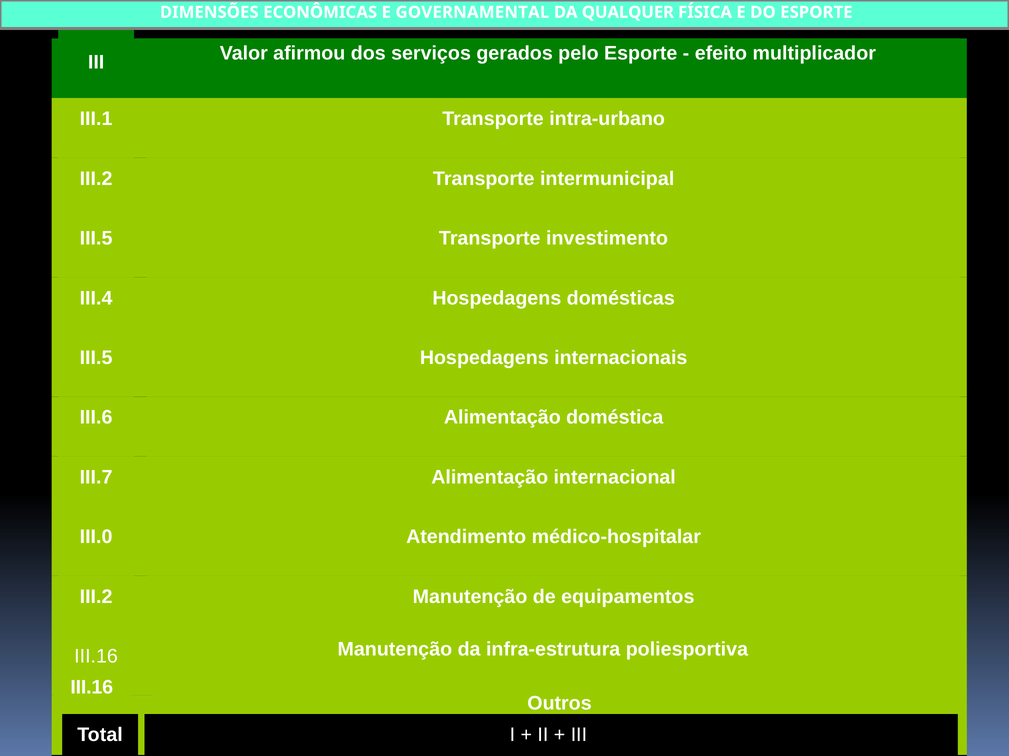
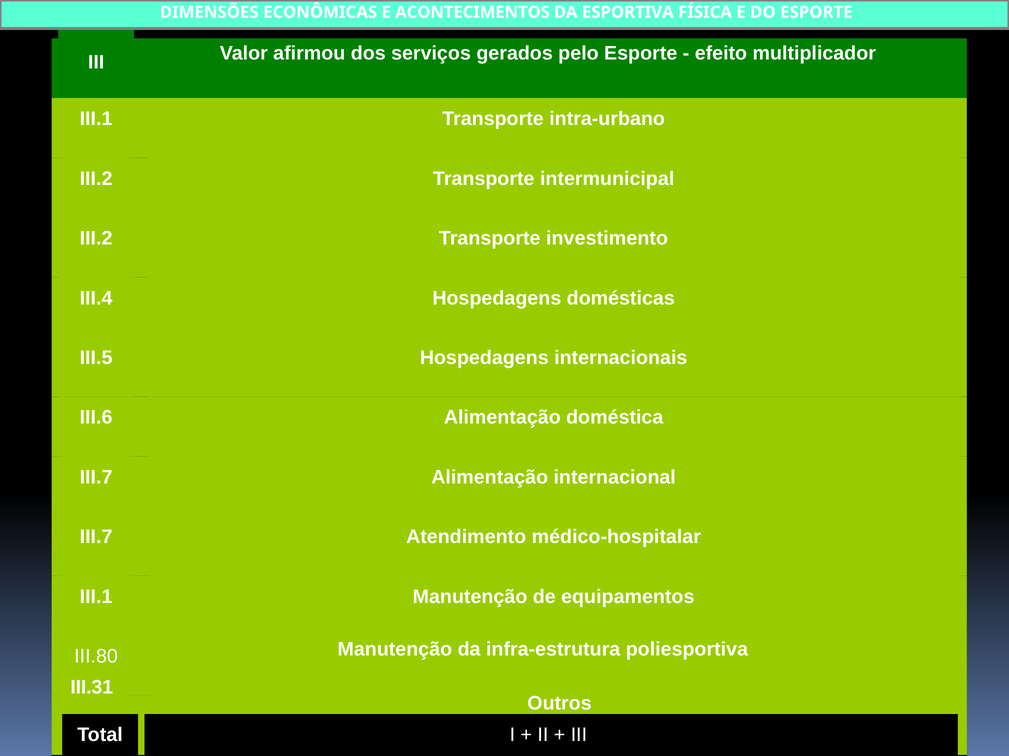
GOVERNAMENTAL: GOVERNAMENTAL -> ACONTECIMENTOS (473, 12)
QUALQUER: QUALQUER -> ESPORTIVA (628, 12)
III.5: III.5 -> III.2 (96, 239)
III.0: III.0 -> III.7 (96, 537)
III.2: III.2 -> III.1 (96, 597)
III.16: III.16 -> III.80 (96, 657)
III.16: III.16 -> III.31 (92, 688)
